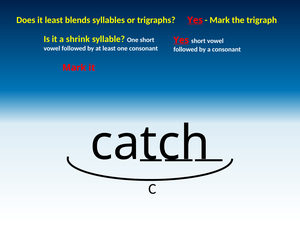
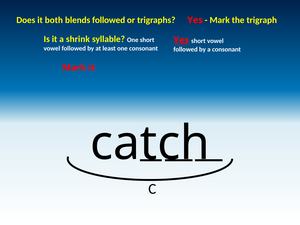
it least: least -> both (54, 20)
blends syllables: syllables -> followed (109, 20)
Yes underline: present -> none (195, 20)
